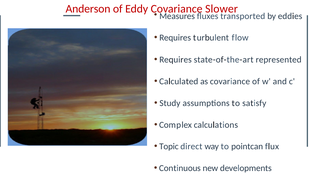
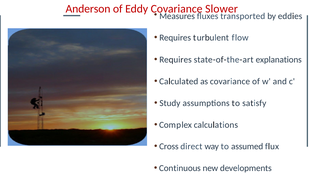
represented: represented -> explanations (279, 60)
Topic: Topic -> Cross (169, 146)
pointcan: pointcan -> assumed (247, 146)
